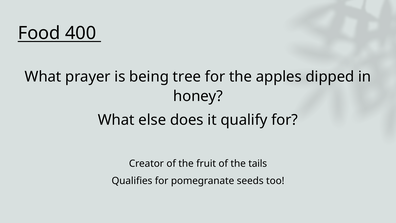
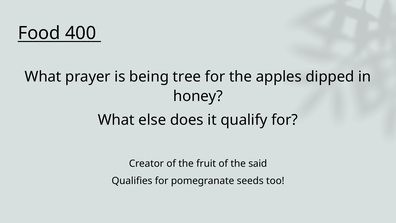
tails: tails -> said (258, 163)
